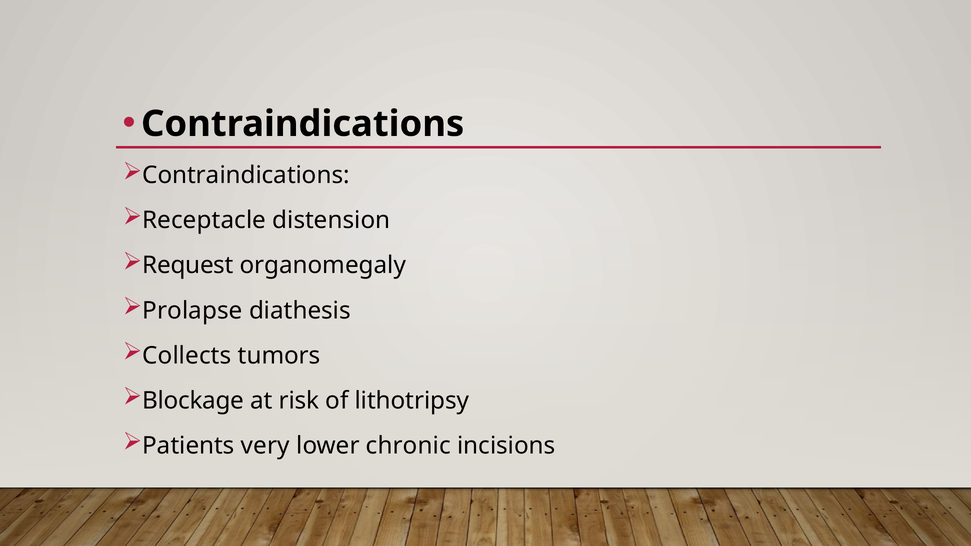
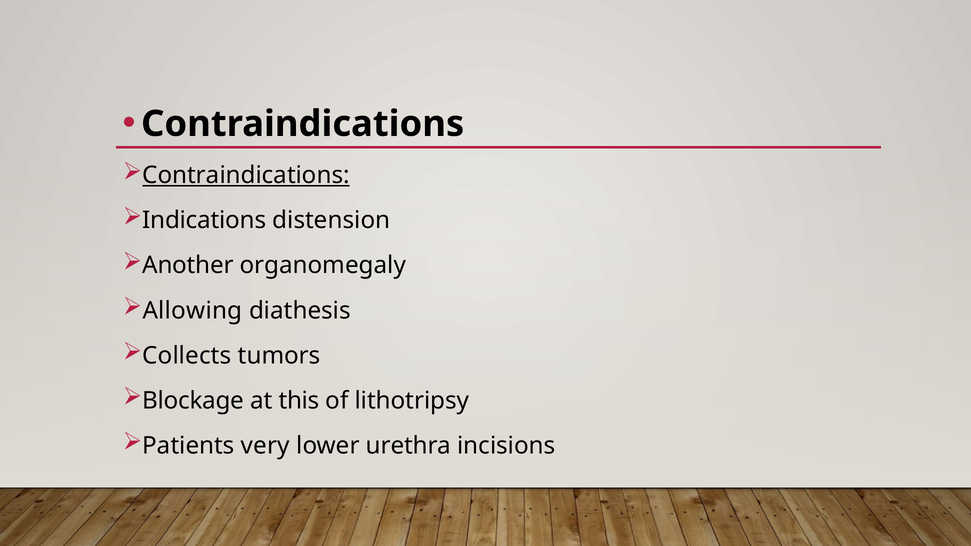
Contraindications underline: none -> present (246, 175)
Receptacle: Receptacle -> Indications (204, 220)
Request: Request -> Another (188, 266)
Prolapse: Prolapse -> Allowing (192, 311)
risk: risk -> this (299, 401)
chronic: chronic -> urethra (408, 446)
